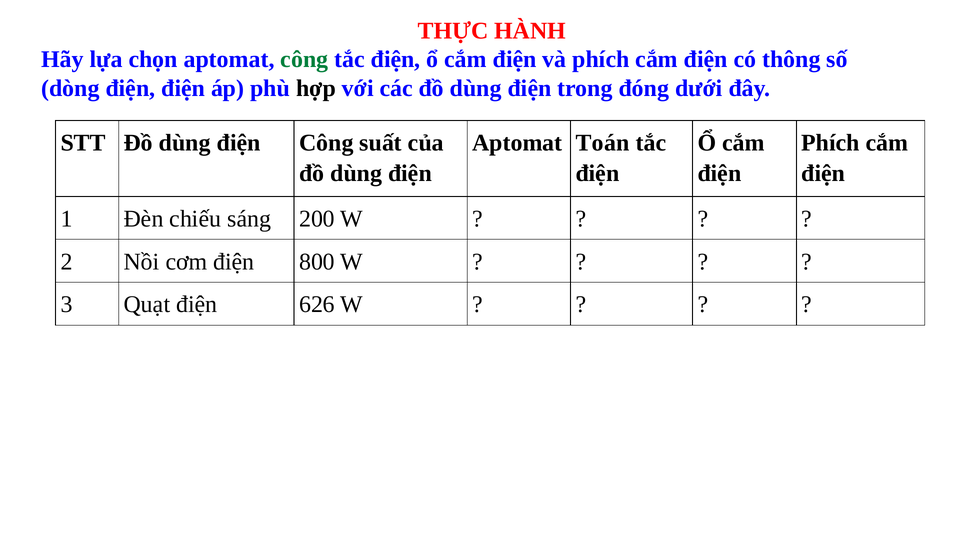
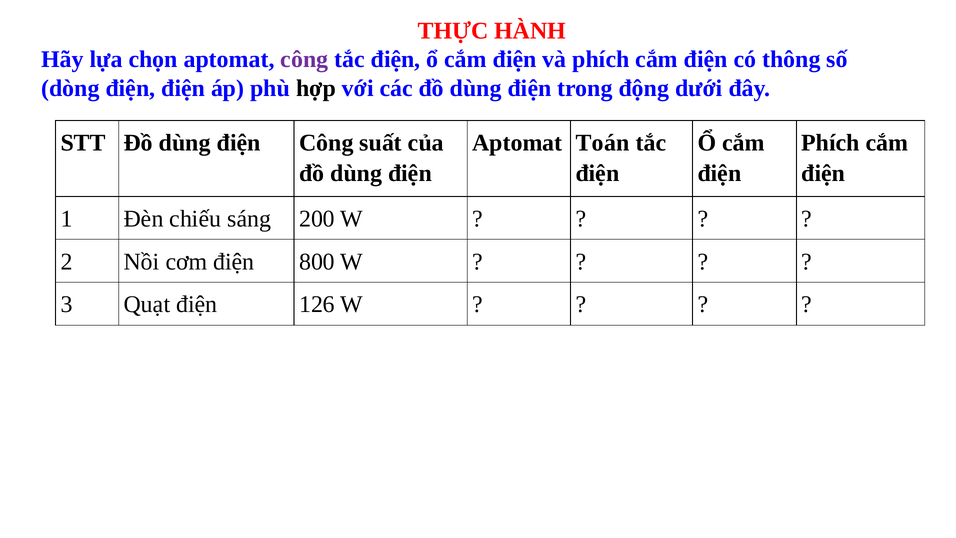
công colour: green -> purple (304, 60)
đóng: đóng -> động (644, 88)
626: 626 -> 126 (317, 304)
